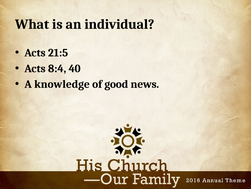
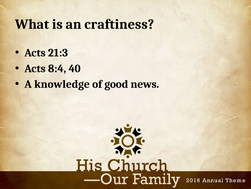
individual: individual -> craftiness (119, 24)
21:5: 21:5 -> 21:3 (58, 53)
